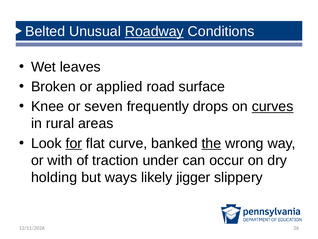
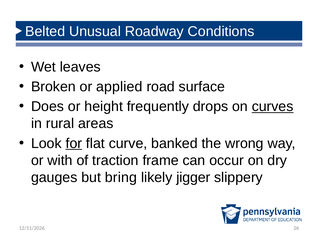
Roadway underline: present -> none (154, 31)
Knee: Knee -> Does (48, 106)
seven: seven -> height (104, 106)
the underline: present -> none (211, 143)
under: under -> frame (161, 160)
holding: holding -> gauges (54, 177)
ways: ways -> bring (121, 177)
